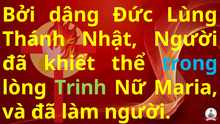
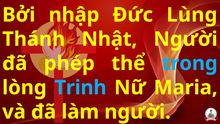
dâng: dâng -> nhập (74, 15)
khiết: khiết -> phép (69, 63)
Trinh colour: light green -> light blue (80, 87)
